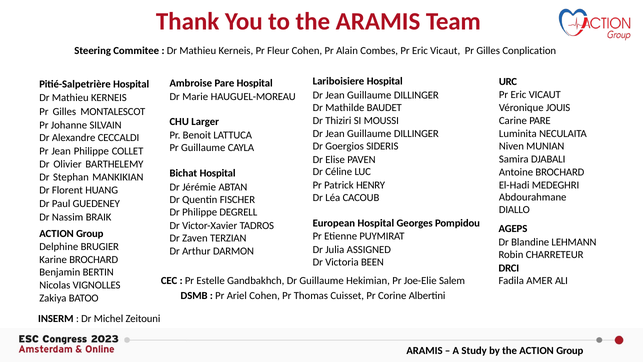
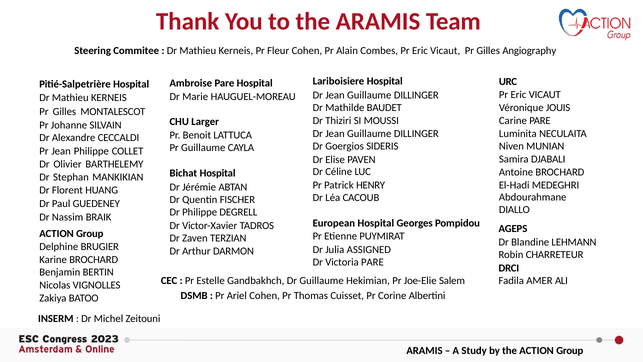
Conplication: Conplication -> Angiography (529, 51)
Victoria BEEN: BEEN -> PARE (372, 262)
